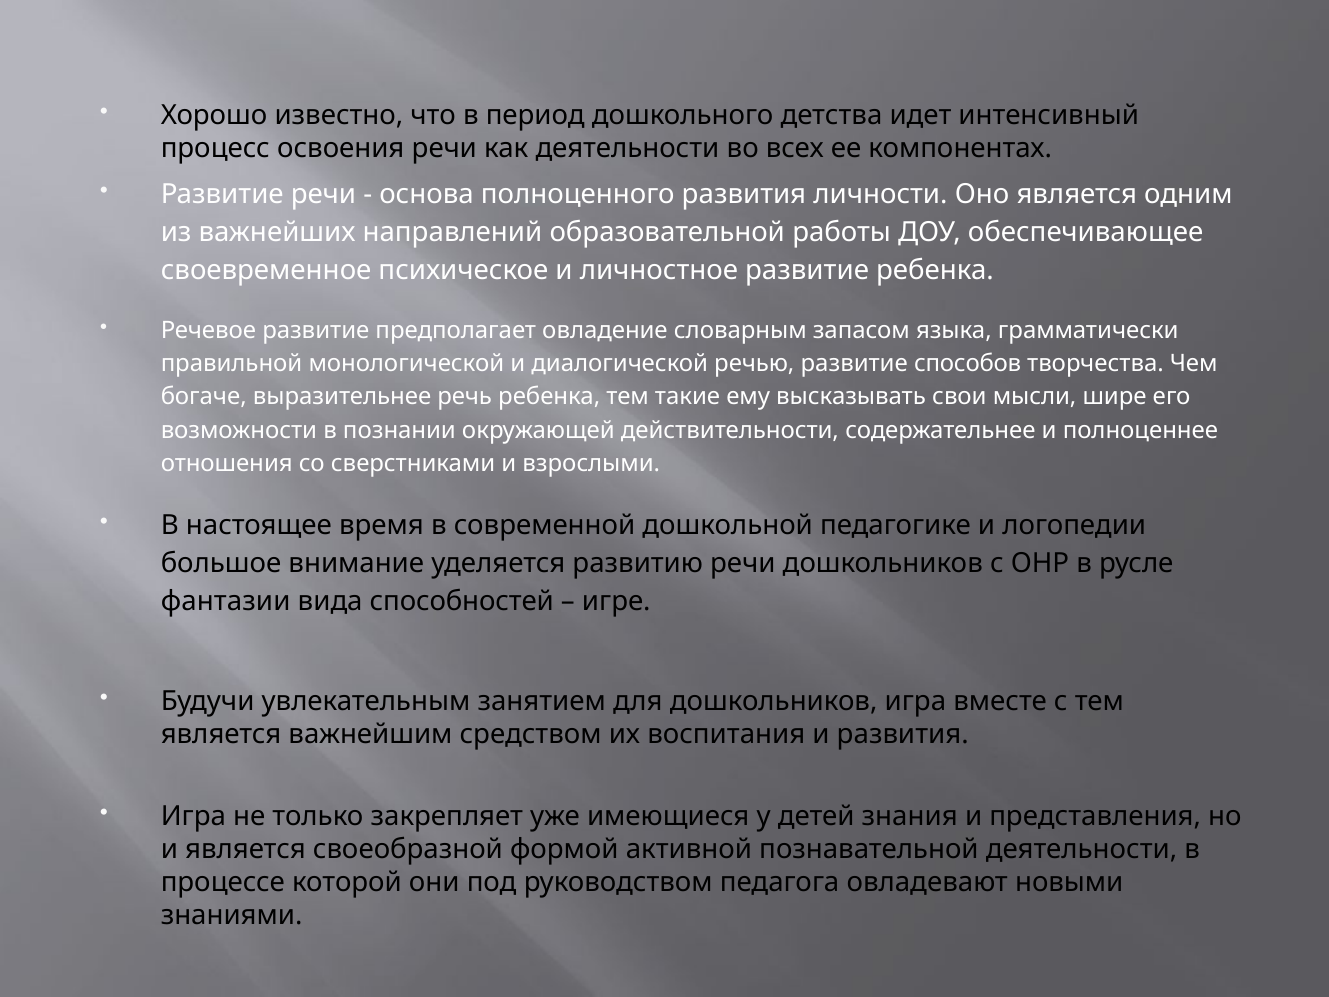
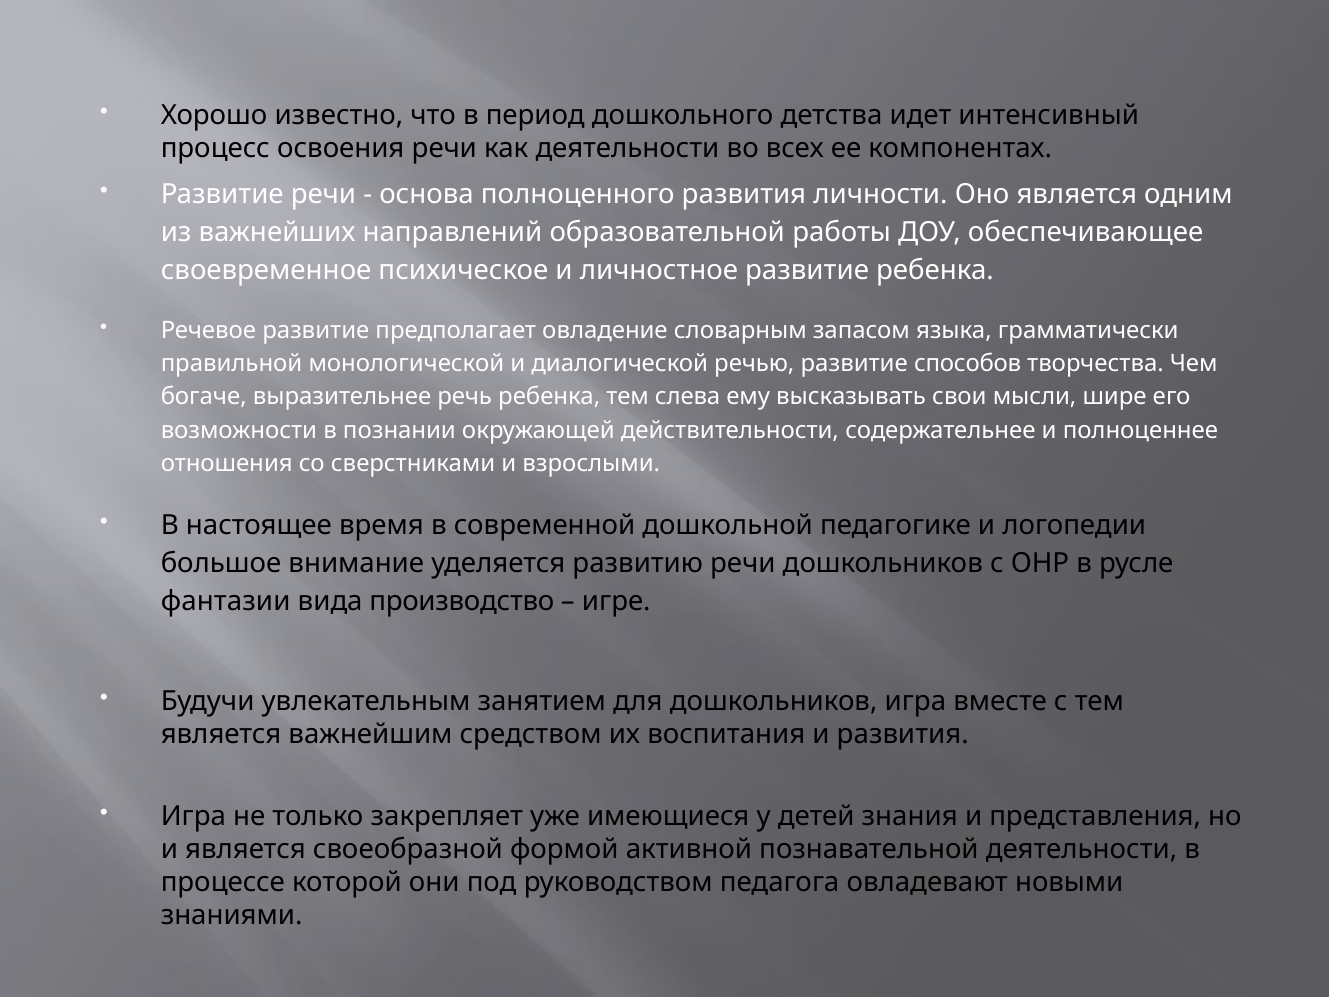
такие: такие -> слева (688, 397)
способностей: способностей -> производство (462, 602)
